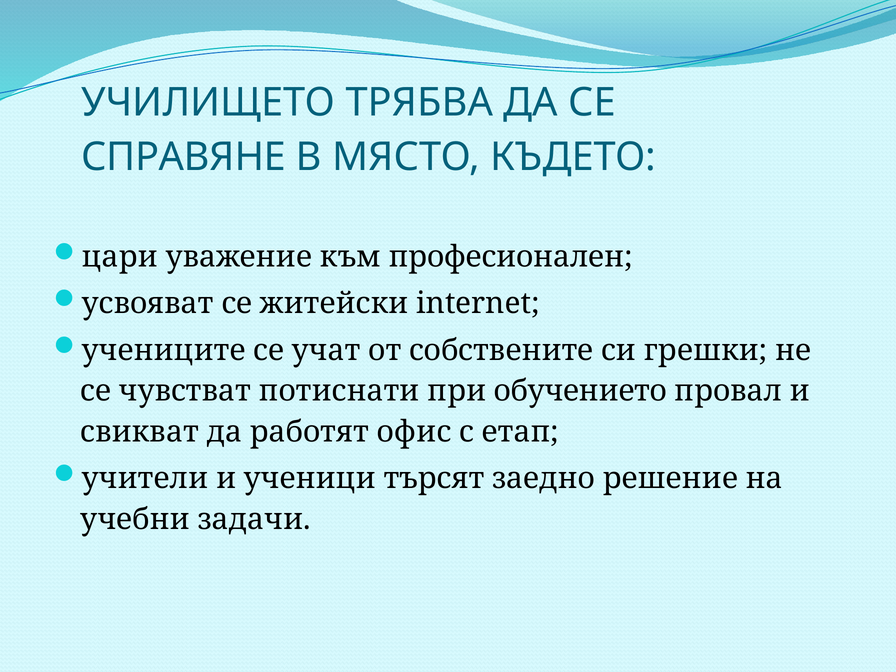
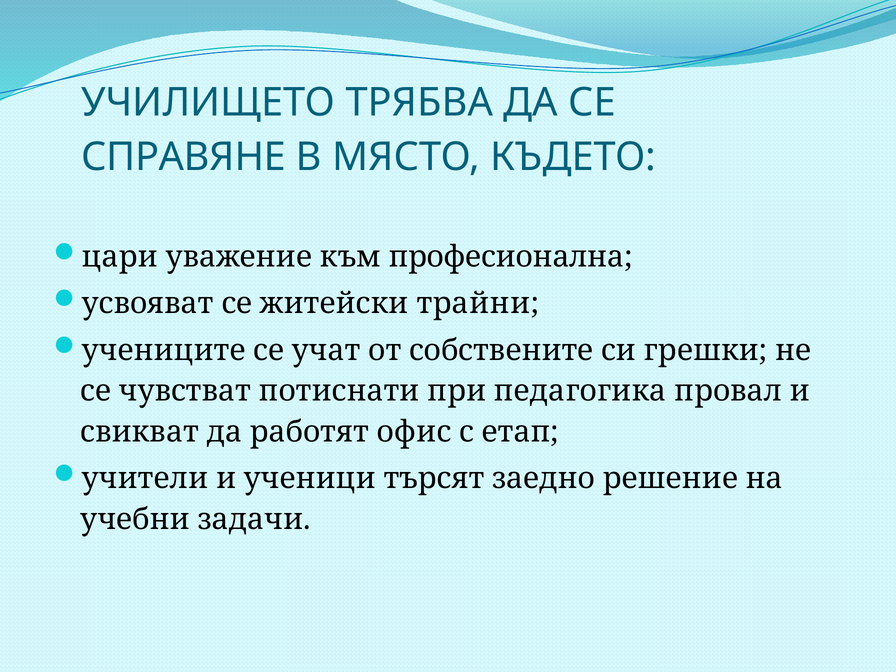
професионален: професионален -> професионална (511, 257)
internet: internet -> трайни (478, 303)
обучението: обучението -> педагогика (580, 391)
